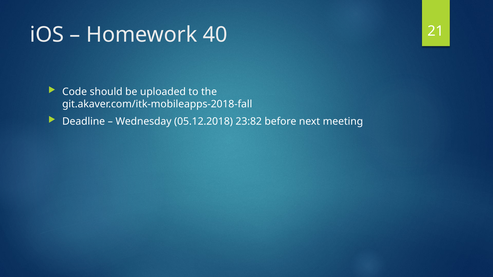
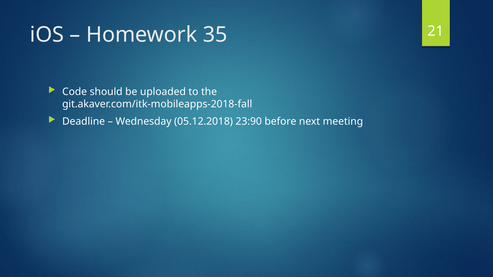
40: 40 -> 35 (215, 35)
23:82: 23:82 -> 23:90 (249, 122)
